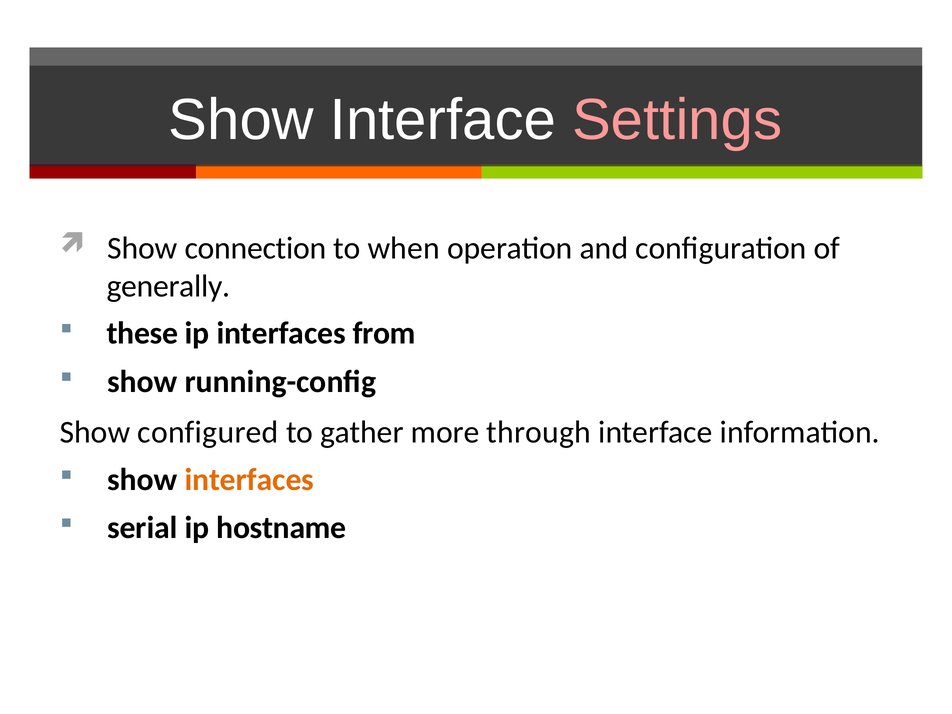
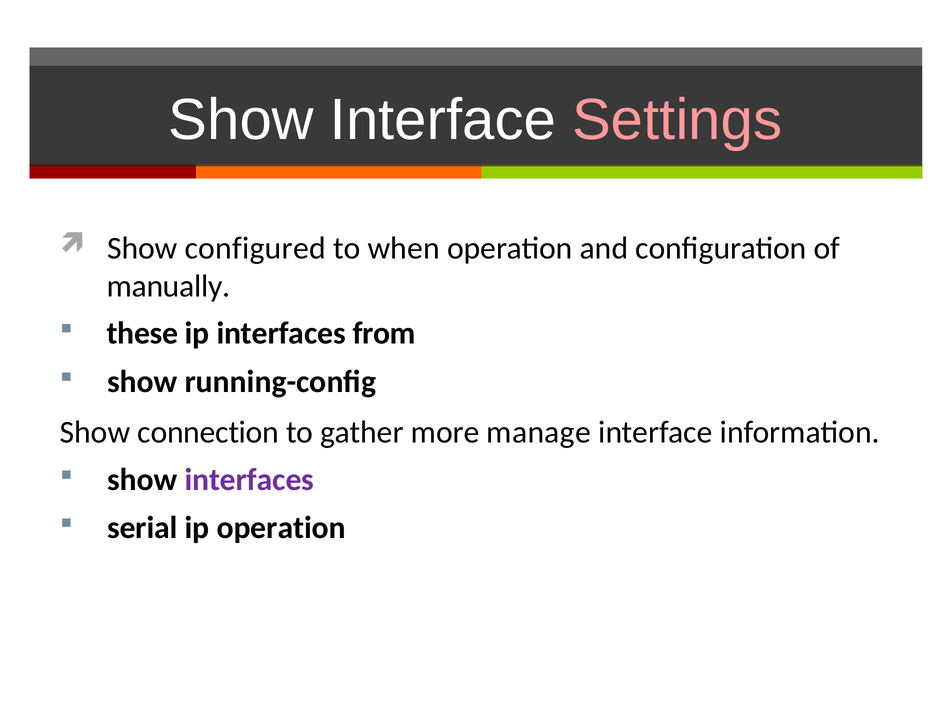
connection: connection -> configured (255, 248)
generally: generally -> manually (168, 286)
configured: configured -> connection (208, 432)
through: through -> manage (539, 432)
interfaces colour: orange -> purple (249, 480)
ip hostname: hostname -> operation (281, 528)
